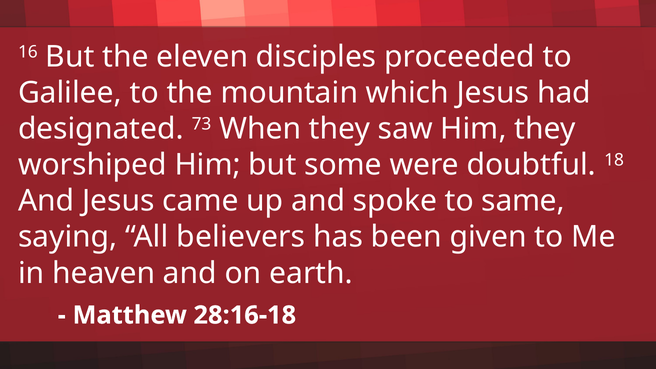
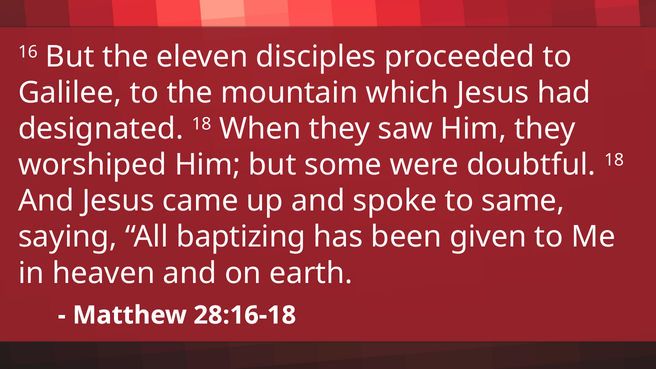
designated 73: 73 -> 18 (202, 124)
believers: believers -> baptizing (241, 237)
